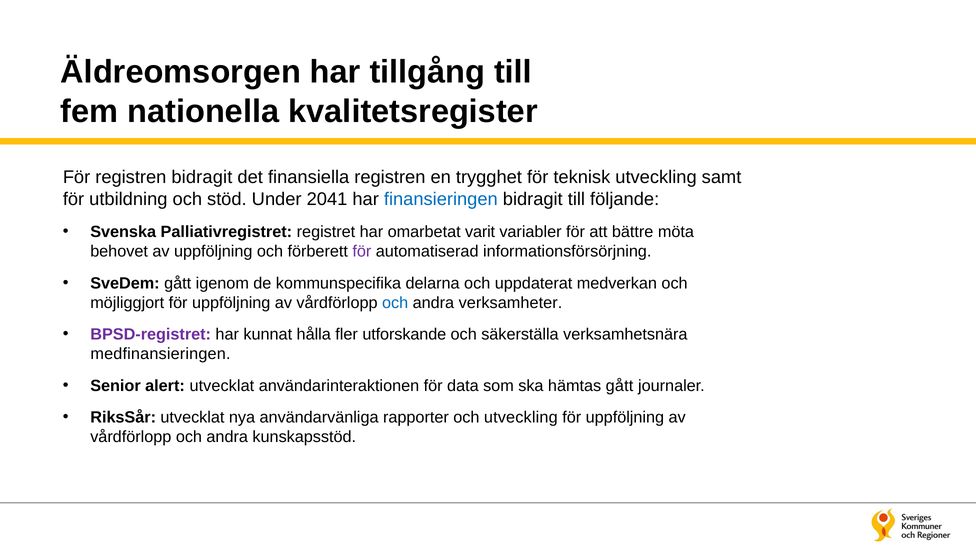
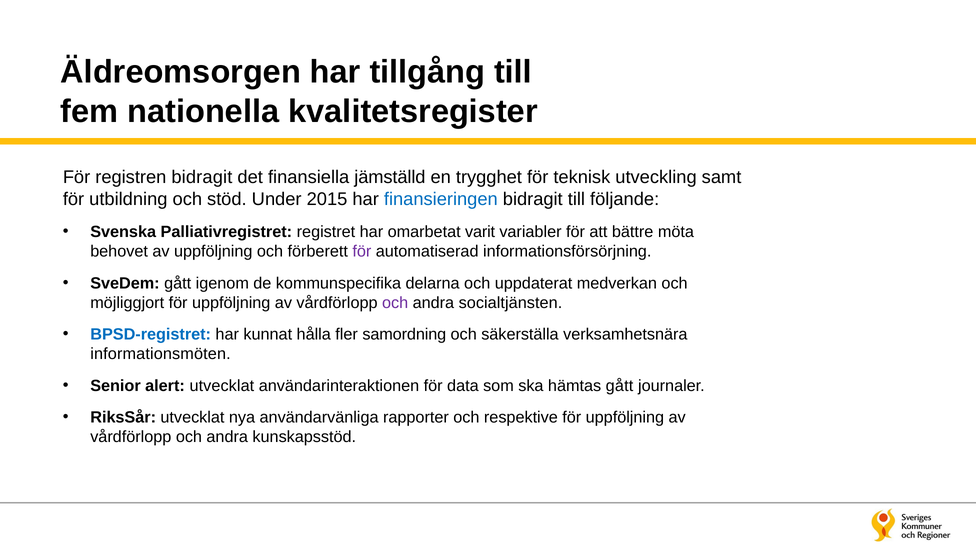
finansiella registren: registren -> jämställd (390, 177)
2041: 2041 -> 2015 (327, 199)
och colour: blue -> purple (395, 303)
verksamheter: verksamheter -> socialtjänsten (510, 303)
BPSD-registret colour: purple -> blue (151, 334)
utforskande: utforskande -> samordning (404, 334)
medfinansieringen: medfinansieringen -> informationsmöten (160, 354)
och utveckling: utveckling -> respektive (521, 417)
